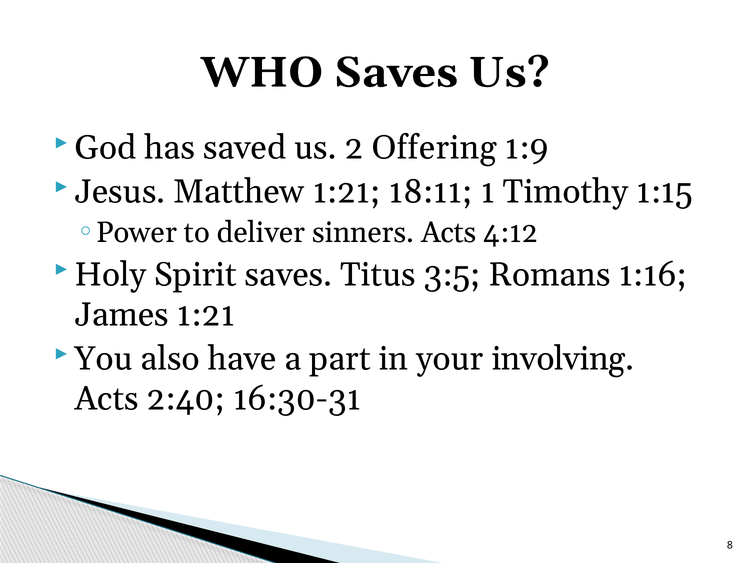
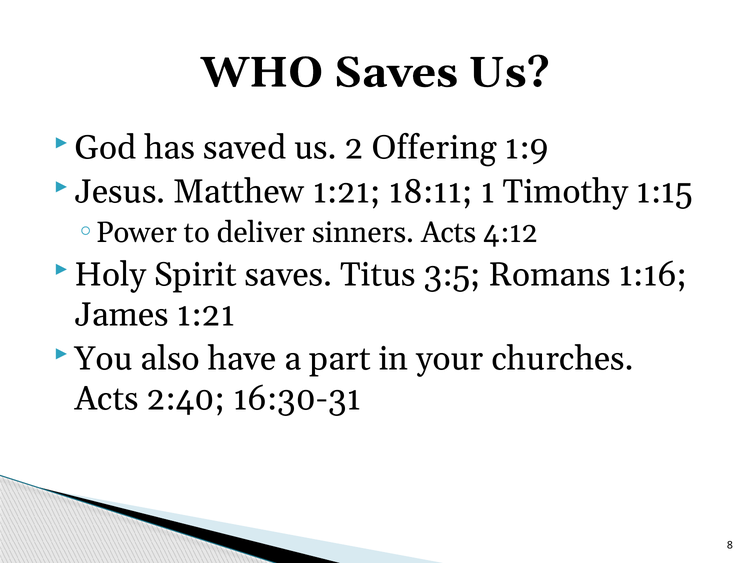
involving: involving -> churches (563, 359)
